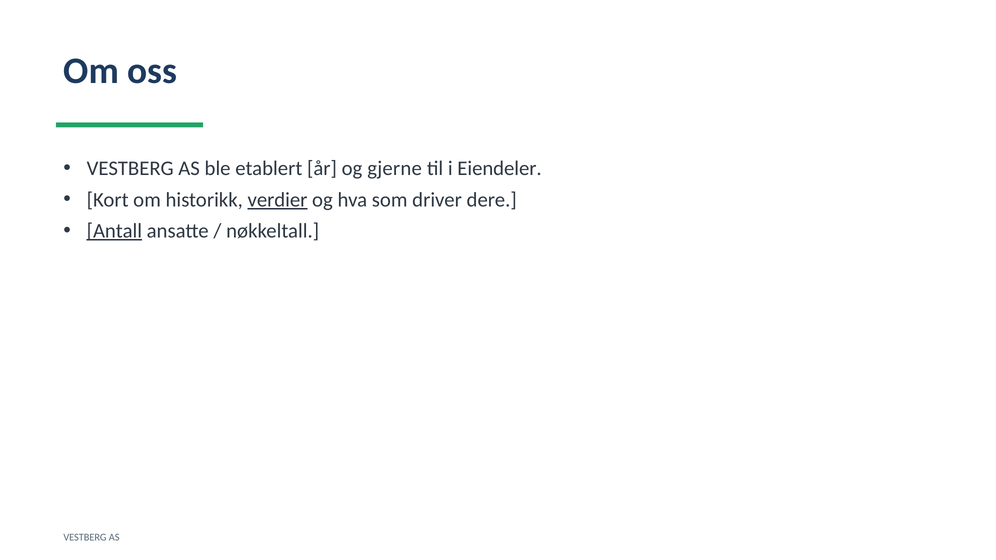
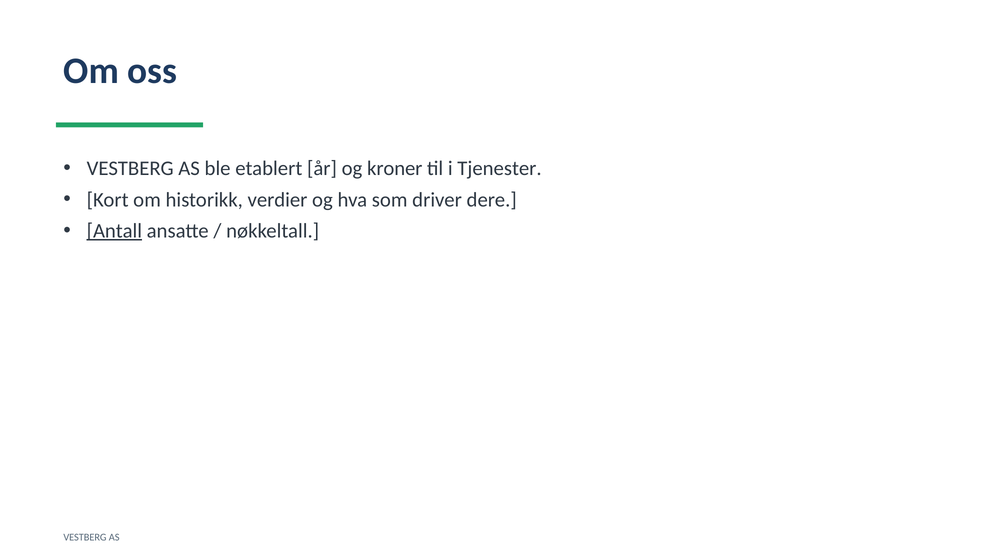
gjerne: gjerne -> kroner (395, 169)
Eiendeler: Eiendeler -> Tjenester (500, 169)
verdier underline: present -> none (277, 200)
